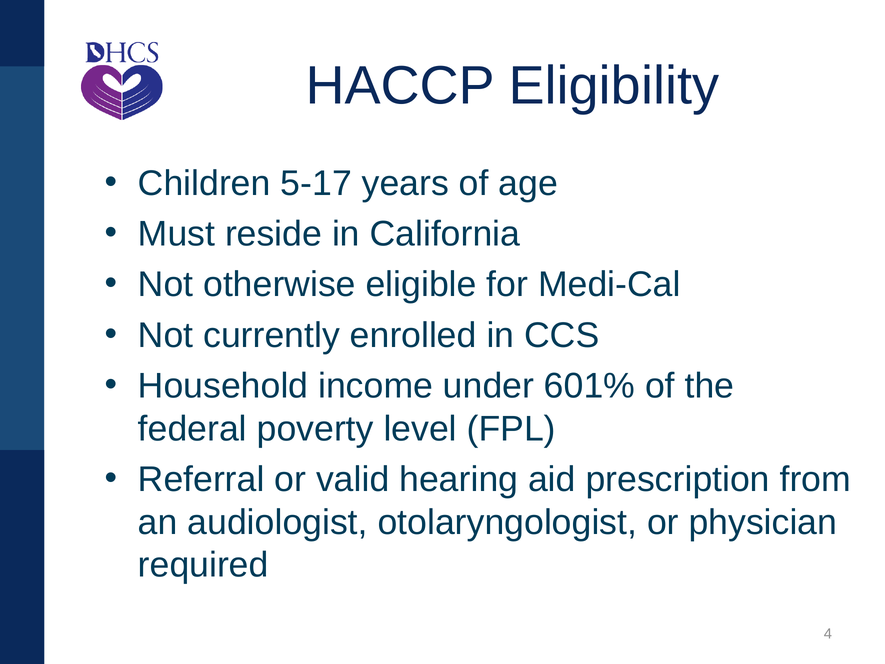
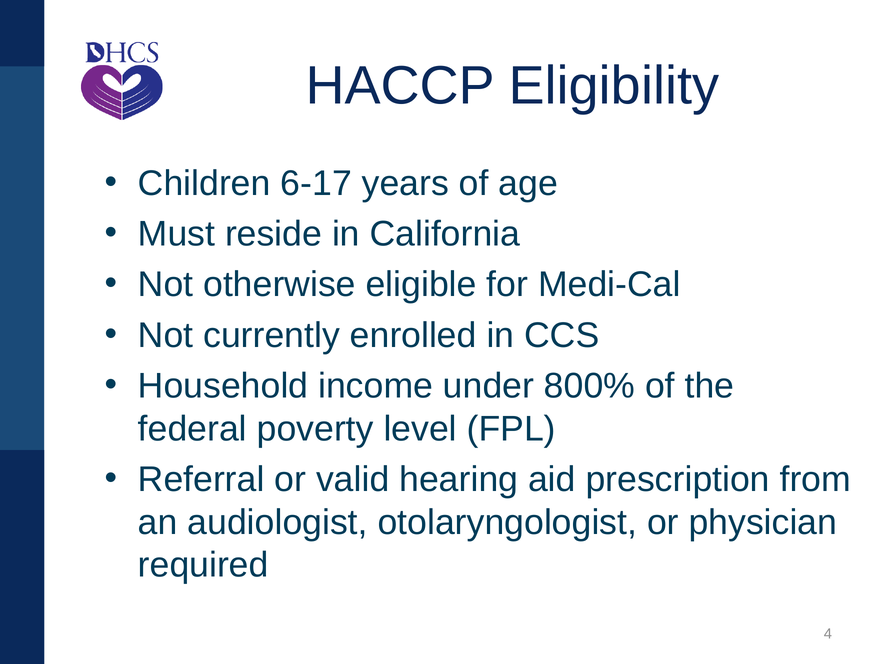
5-17: 5-17 -> 6-17 (316, 183)
601%: 601% -> 800% (590, 386)
